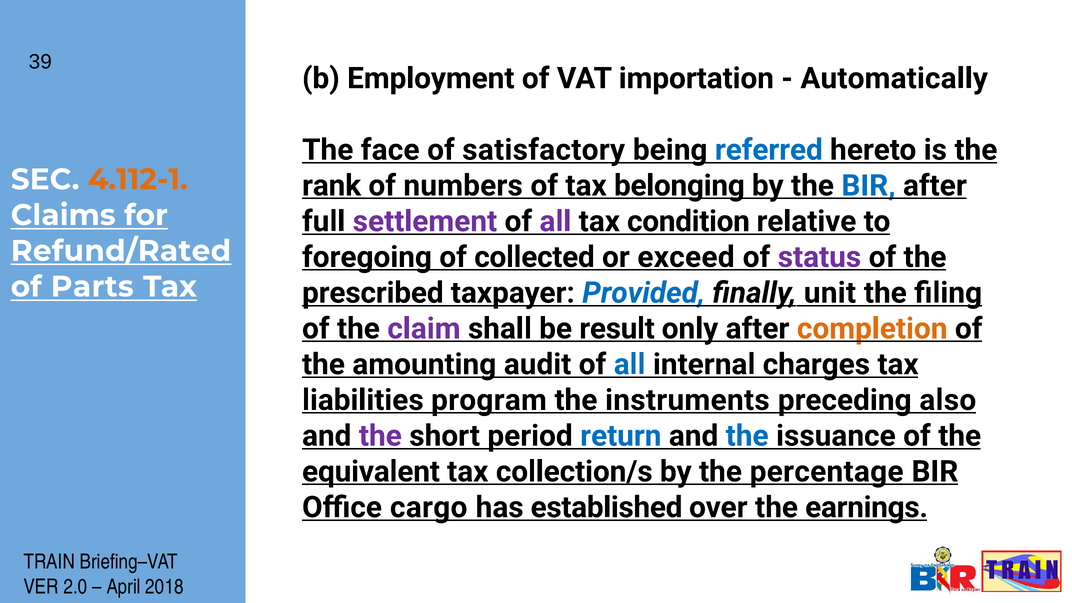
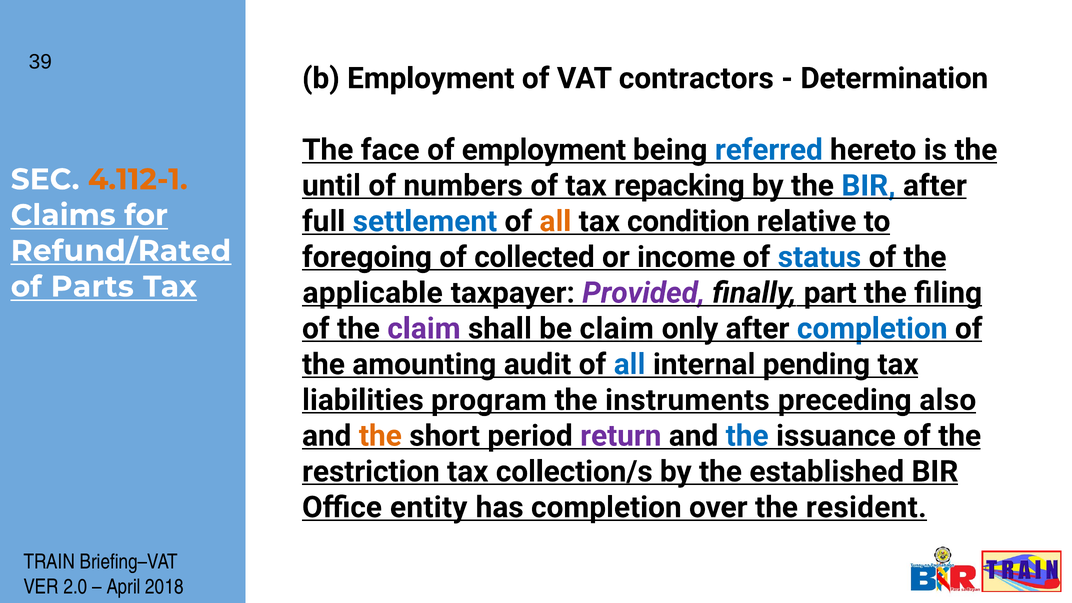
importation: importation -> contractors (696, 78)
Automatically: Automatically -> Determination (894, 78)
of satisfactory: satisfactory -> employment (544, 150)
rank: rank -> until (332, 186)
belonging: belonging -> repacking (679, 186)
settlement colour: purple -> blue (425, 221)
all colour: purple -> orange (555, 221)
exceed: exceed -> income (686, 257)
status colour: purple -> blue (819, 257)
prescribed: prescribed -> applicable (373, 293)
Provided colour: blue -> purple (644, 293)
unit: unit -> part (830, 293)
be result: result -> claim (617, 329)
completion colour: orange -> blue (872, 329)
charges: charges -> pending (816, 364)
the colour: purple -> orange (380, 436)
return colour: blue -> purple (621, 436)
equivalent: equivalent -> restriction (371, 472)
percentage: percentage -> established (827, 472)
cargo: cargo -> entity (429, 507)
has established: established -> completion (606, 507)
earnings: earnings -> resident (866, 507)
